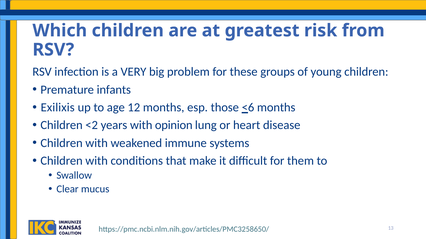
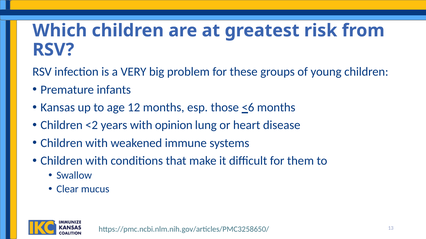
Exilixis: Exilixis -> Kansas (58, 108)
